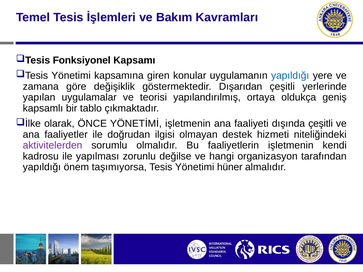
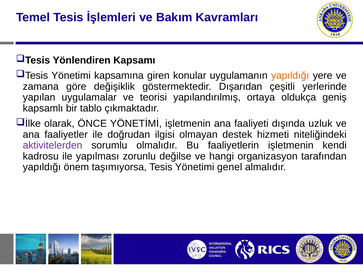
Fonksiyonel: Fonksiyonel -> Yönlendiren (82, 60)
yapıldığı colour: blue -> orange (290, 76)
dışında çeşitli: çeşitli -> uzluk (320, 124)
hüner: hüner -> genel (230, 167)
